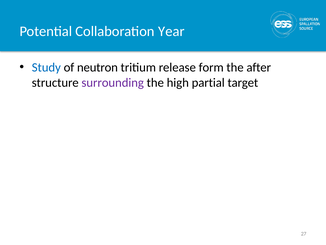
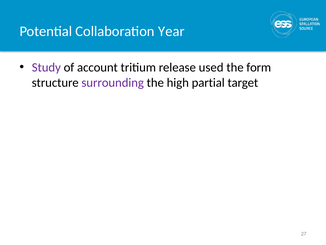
Study colour: blue -> purple (46, 67)
neutron: neutron -> account (97, 67)
form: form -> used (211, 67)
after: after -> form (259, 67)
